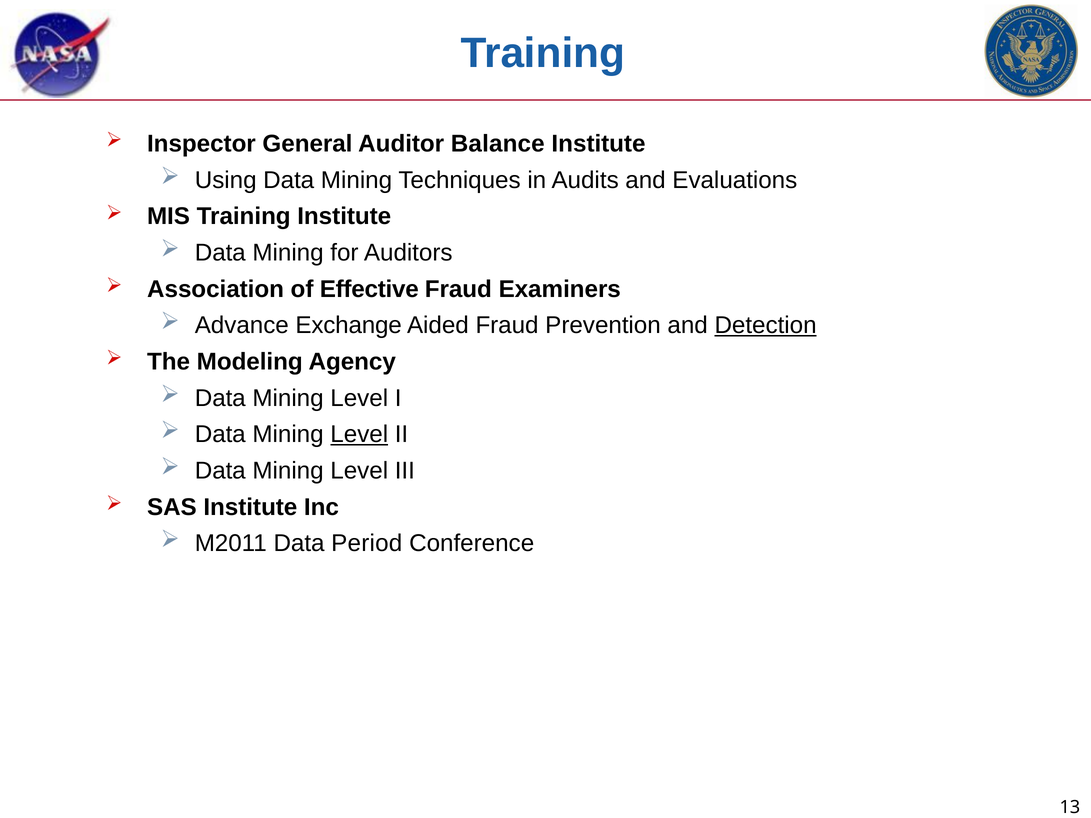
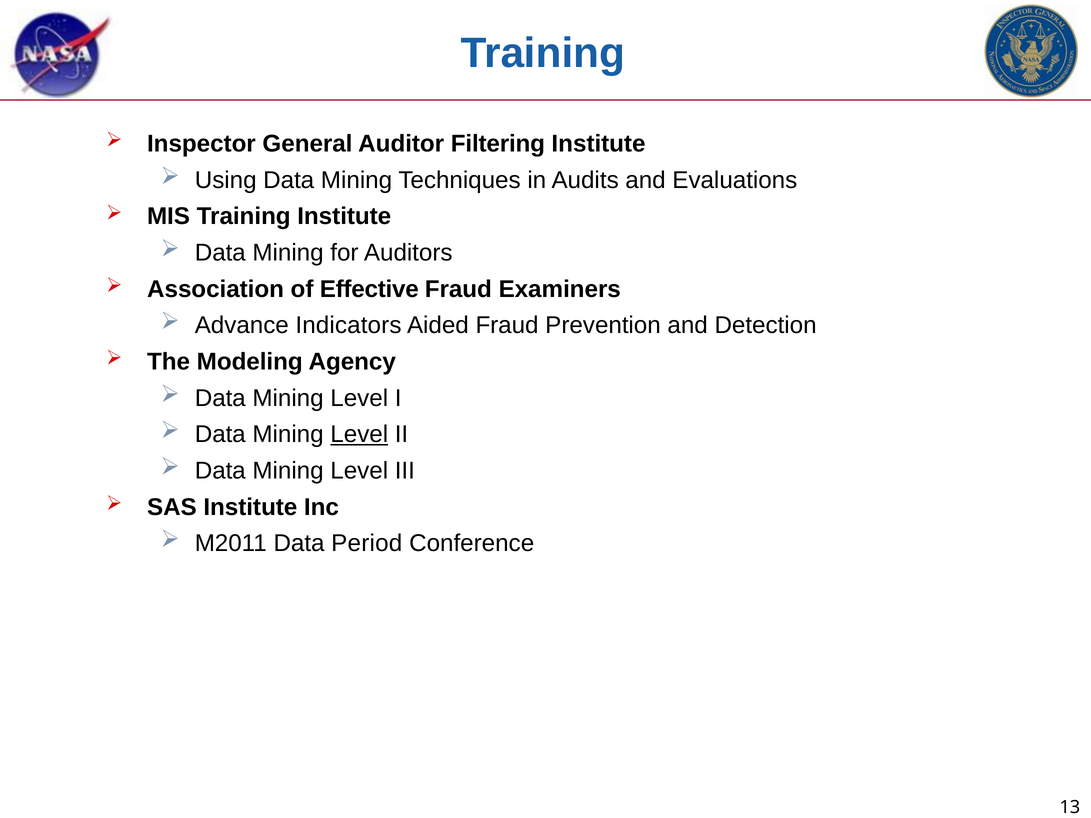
Balance: Balance -> Filtering (498, 144)
Exchange: Exchange -> Indicators (348, 326)
Detection underline: present -> none (766, 326)
